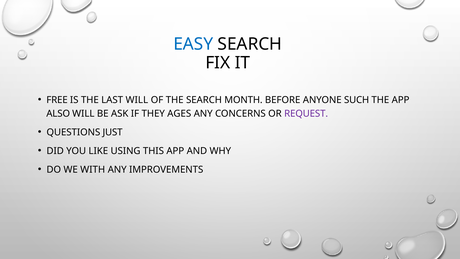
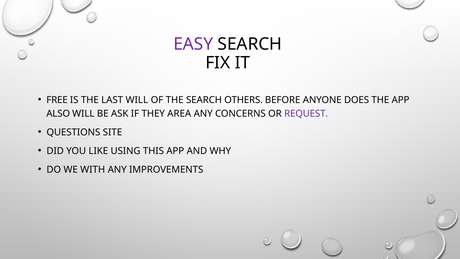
EASY colour: blue -> purple (193, 44)
MONTH: MONTH -> OTHERS (244, 100)
SUCH: SUCH -> DOES (357, 100)
AGES: AGES -> AREA (179, 114)
JUST: JUST -> SITE (113, 132)
